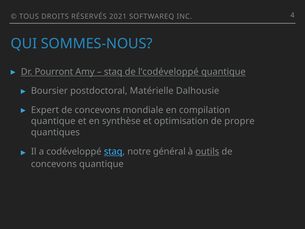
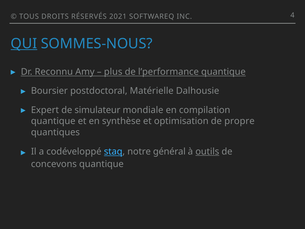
QUI underline: none -> present (24, 43)
Pourront: Pourront -> Reconnu (54, 72)
staq: staq -> plus (113, 72)
l’codéveloppé: l’codéveloppé -> l’performance (168, 72)
Expert de concevons: concevons -> simulateur (97, 110)
